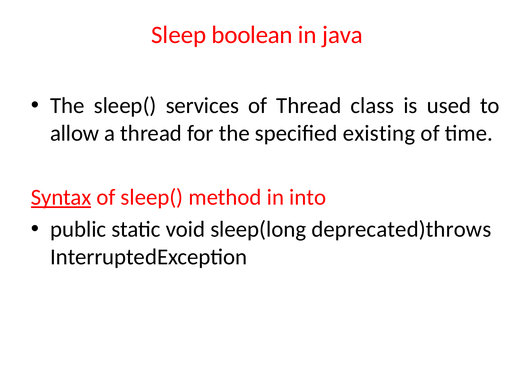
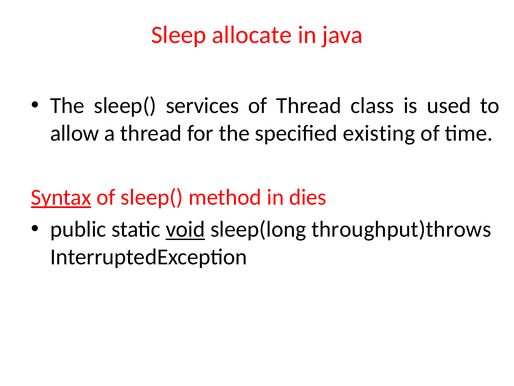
boolean: boolean -> allocate (252, 35)
into: into -> dies (308, 197)
void underline: none -> present (185, 229)
deprecated)throws: deprecated)throws -> throughput)throws (401, 229)
